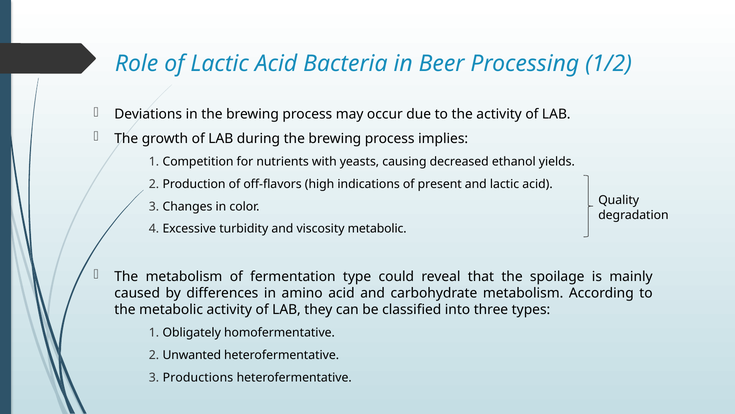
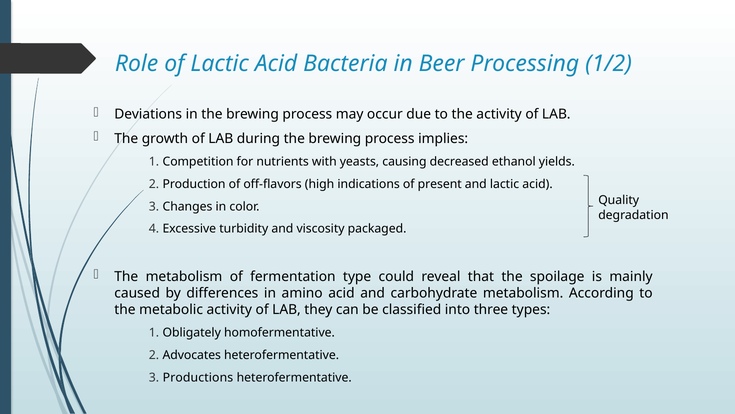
viscosity metabolic: metabolic -> packaged (377, 229)
Unwanted: Unwanted -> Advocates (192, 355)
